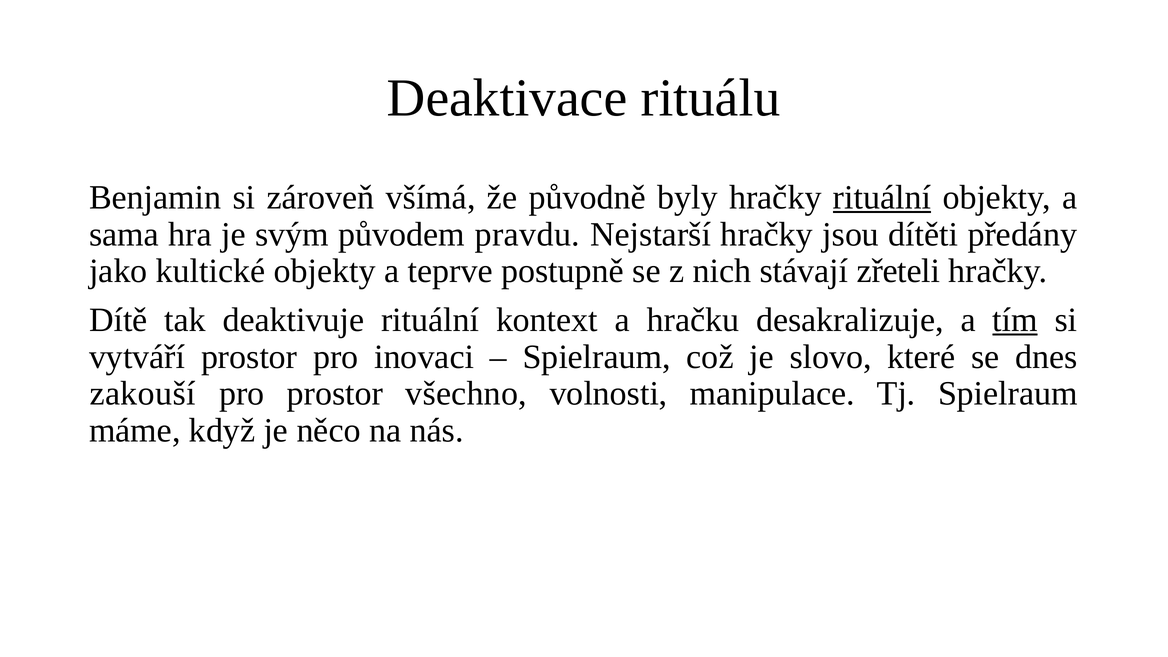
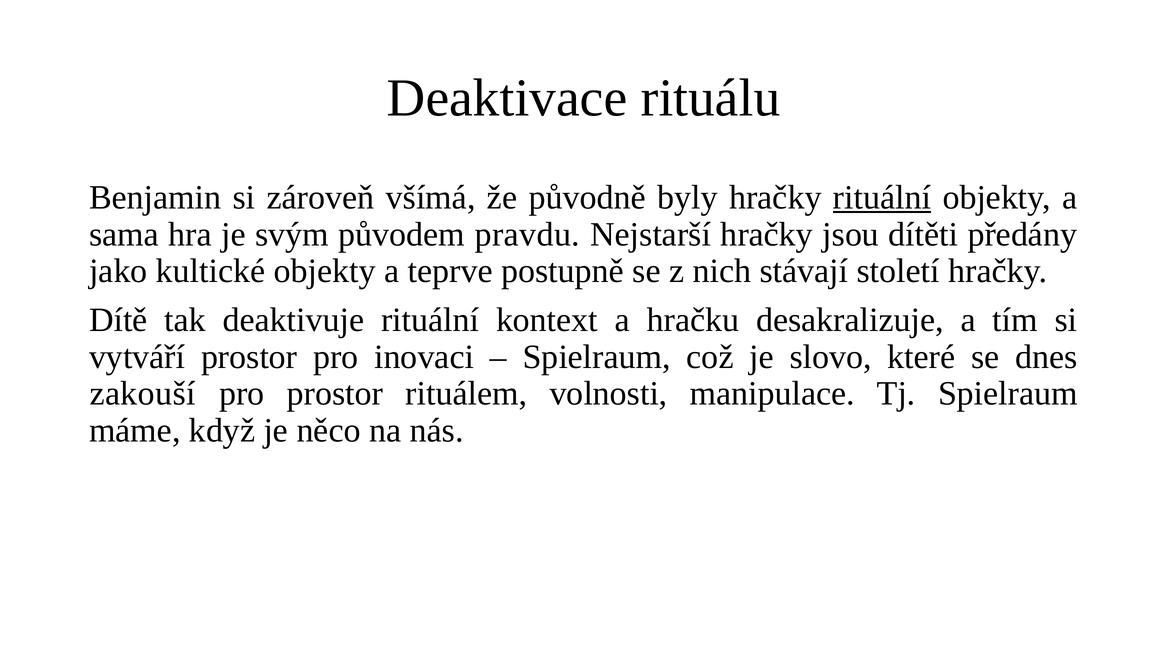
zřeteli: zřeteli -> století (898, 271)
tím underline: present -> none (1015, 320)
všechno: všechno -> rituálem (466, 394)
